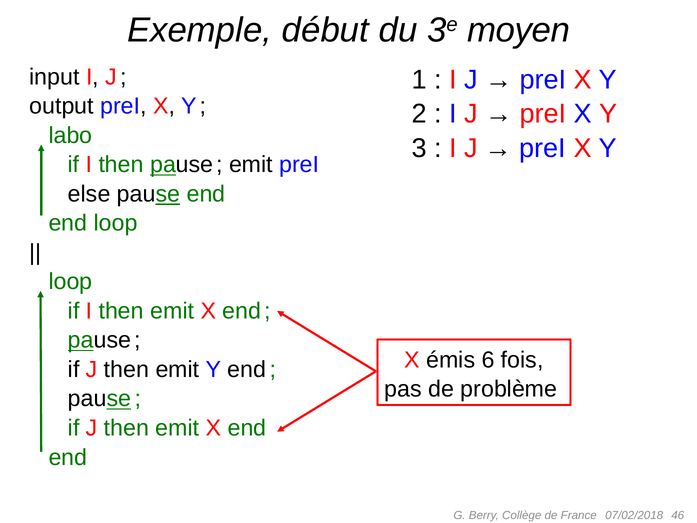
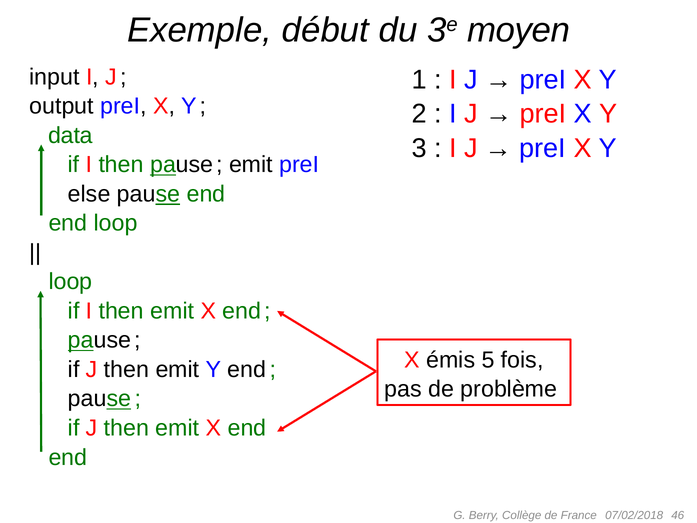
labo: labo -> data (71, 135)
6: 6 -> 5 (488, 360)
